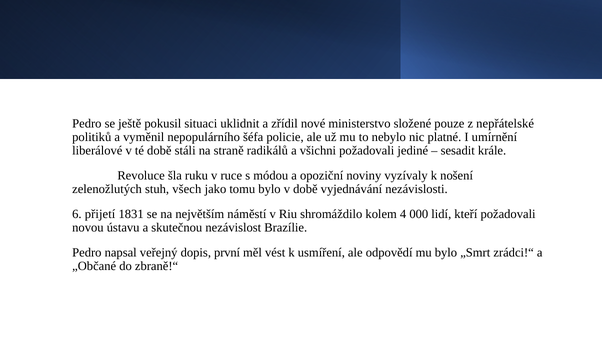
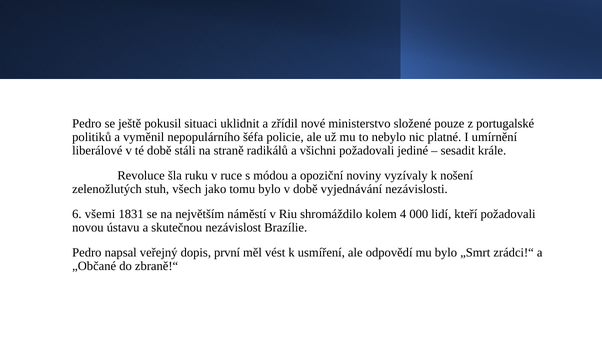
nepřátelské: nepřátelské -> portugalské (505, 123)
přijetí: přijetí -> všemi (100, 214)
